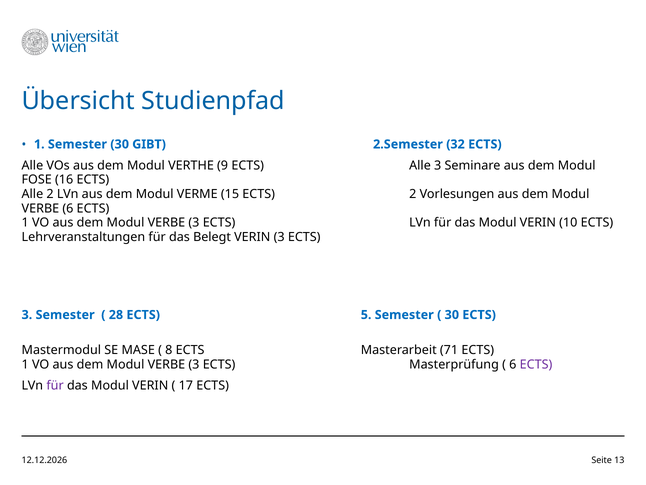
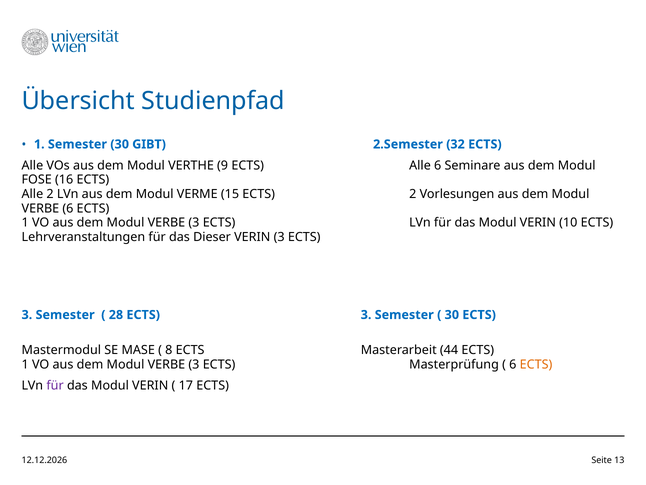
Alle 3: 3 -> 6 (438, 165)
Belegt: Belegt -> Dieser (212, 237)
28 ECTS 5: 5 -> 3 (366, 315)
71: 71 -> 44 (449, 350)
ECTS colour: purple -> orange (536, 364)
